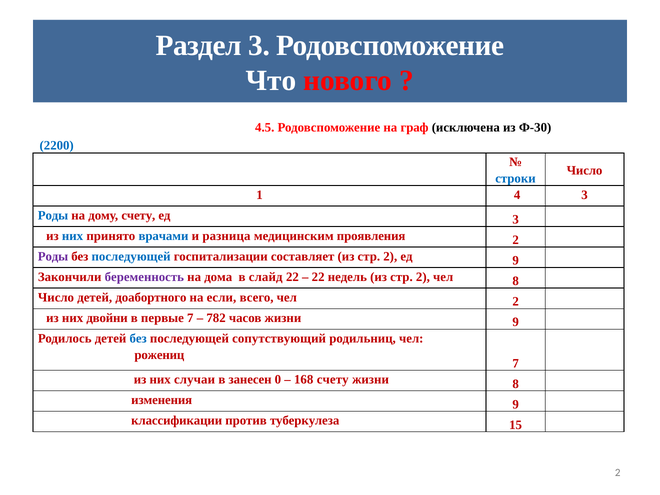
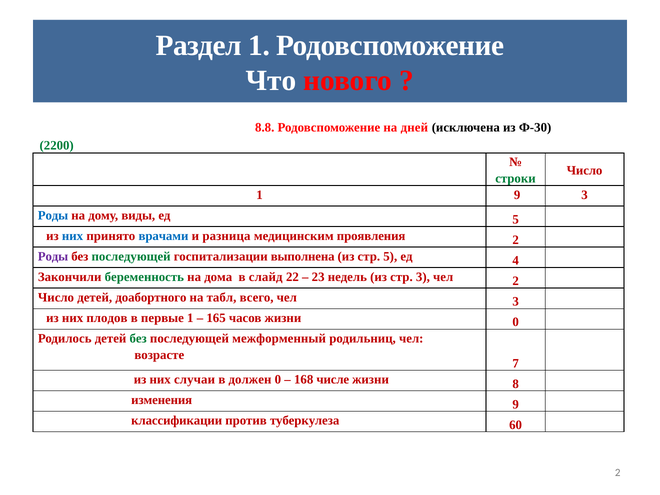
Раздел 3: 3 -> 1 (259, 46)
4.5: 4.5 -> 8.8 (265, 127)
граф: граф -> дней (414, 127)
2200 colour: blue -> green (57, 145)
строки colour: blue -> green (516, 178)
1 4: 4 -> 9 (517, 195)
дому счету: счету -> виды (138, 215)
ед 3: 3 -> 5 (516, 220)
последующей colour: blue -> green (131, 256)
составляет: составляет -> выполнена (303, 256)
2: 2 -> 5 (390, 256)
ед 9: 9 -> 4 (516, 261)
беременность colour: purple -> green (144, 277)
22: 22 -> 23 (318, 277)
недель из стр 2: 2 -> 3 (423, 277)
чел 8: 8 -> 2 (516, 281)
если: если -> табл (222, 297)
чел 2: 2 -> 3 (516, 302)
двойни: двойни -> плодов (107, 318)
первые 7: 7 -> 1 (190, 318)
782: 782 -> 165 (216, 318)
жизни 9: 9 -> 0 (516, 322)
без colour: blue -> green (138, 338)
сопутствующий: сопутствующий -> межформенный (279, 338)
рожениц: рожениц -> возрасте (159, 355)
занесен: занесен -> должен (250, 380)
168 счету: счету -> числе (333, 380)
15: 15 -> 60 (516, 425)
